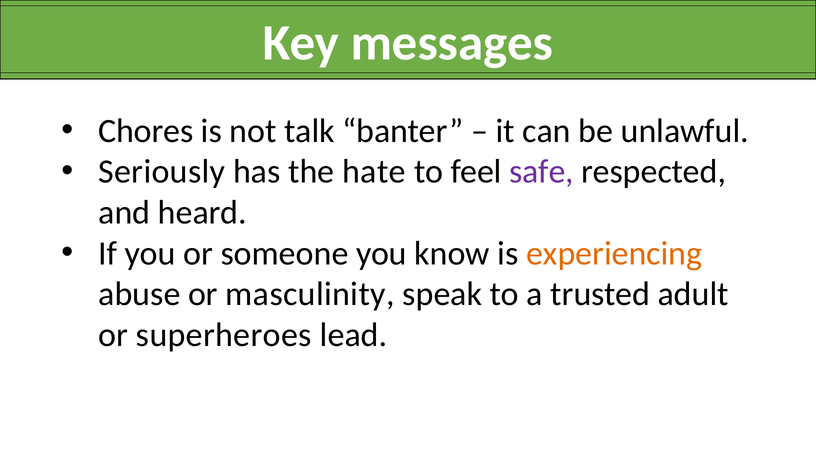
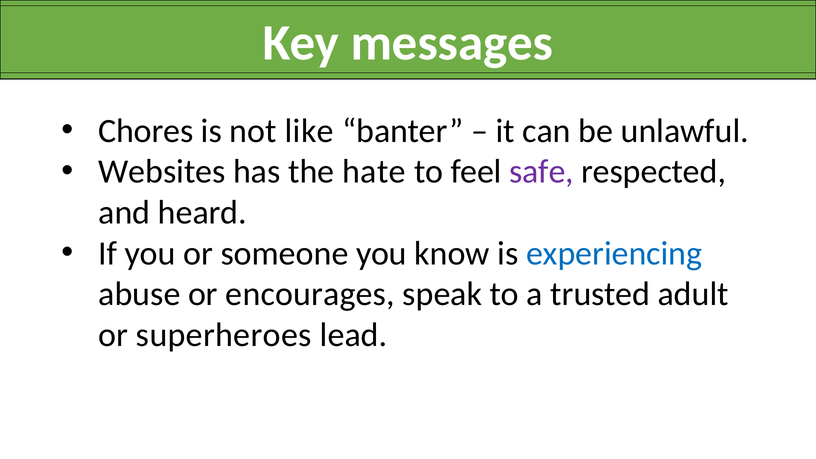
talk: talk -> like (309, 131)
Seriously: Seriously -> Websites (162, 172)
experiencing colour: orange -> blue (614, 253)
masculinity: masculinity -> encourages (310, 294)
